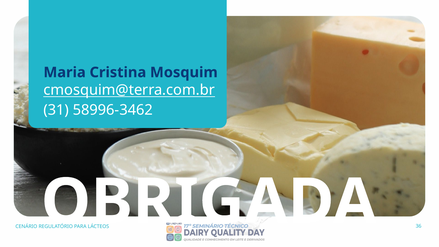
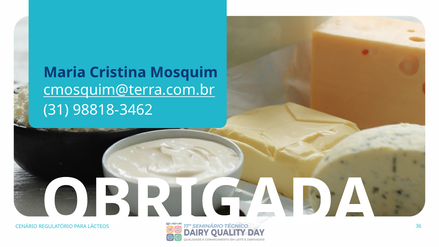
58996-3462: 58996-3462 -> 98818-3462 (113, 110)
